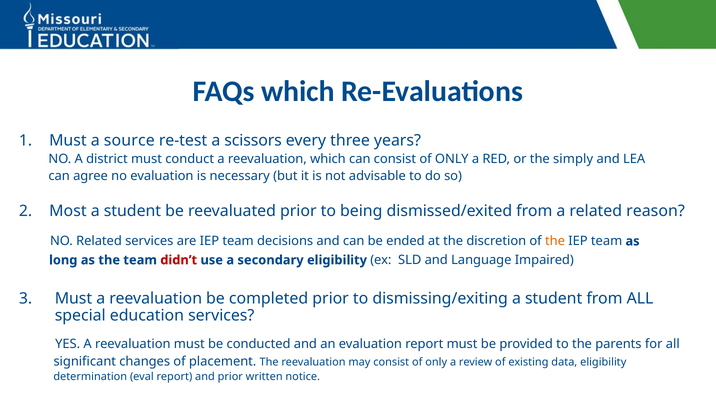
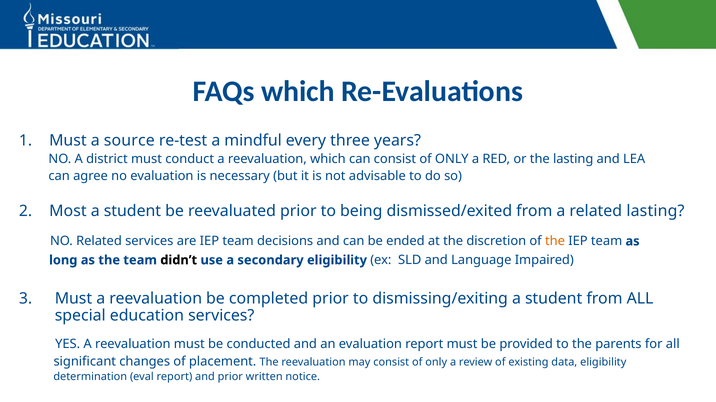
scissors: scissors -> mindful (253, 141)
the simply: simply -> lasting (573, 159)
related reason: reason -> lasting (655, 211)
didn’t colour: red -> black (179, 261)
